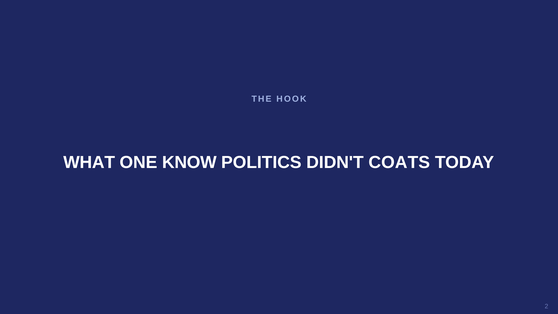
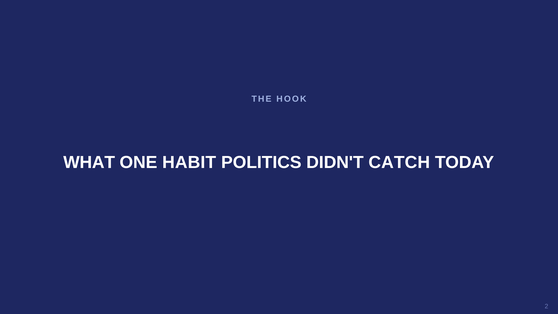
KNOW: KNOW -> HABIT (189, 162)
COATS: COATS -> CATCH (399, 162)
